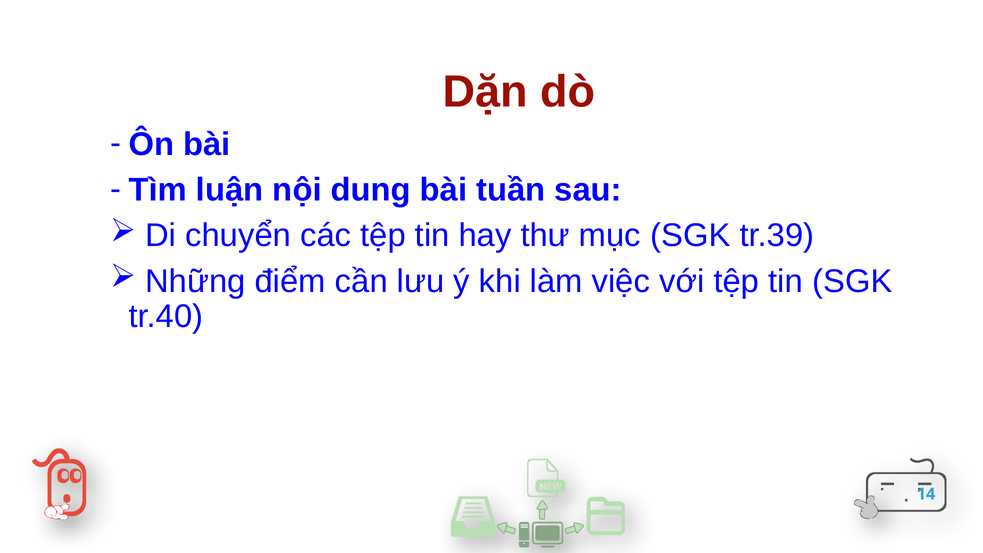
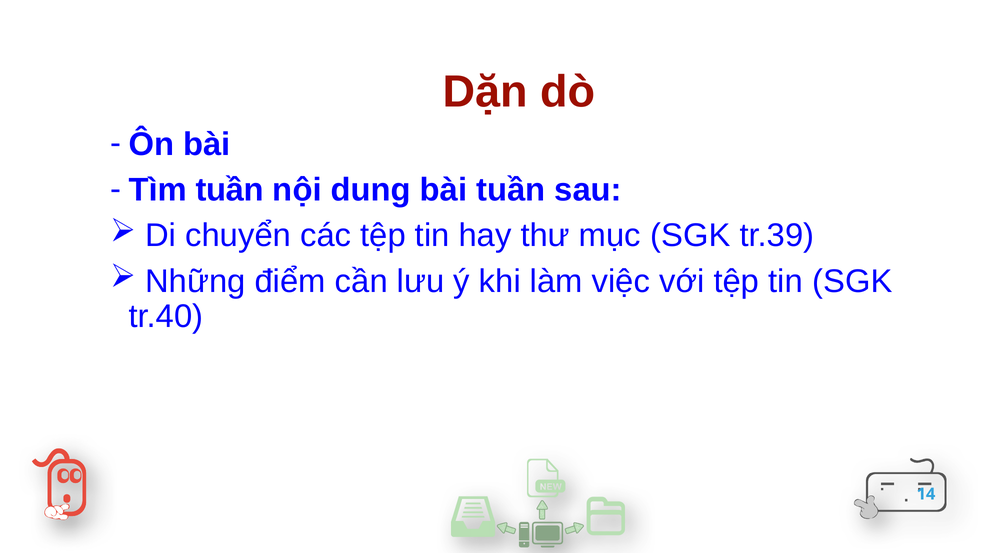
Tìm luận: luận -> tuần (230, 190)
